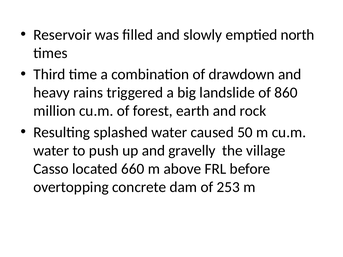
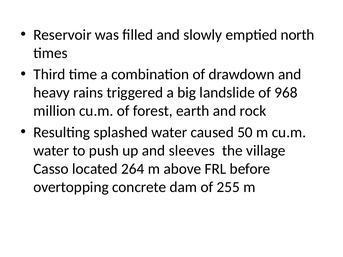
860: 860 -> 968 (286, 93)
gravelly: gravelly -> sleeves (192, 151)
660: 660 -> 264 (133, 169)
253: 253 -> 255 (228, 187)
